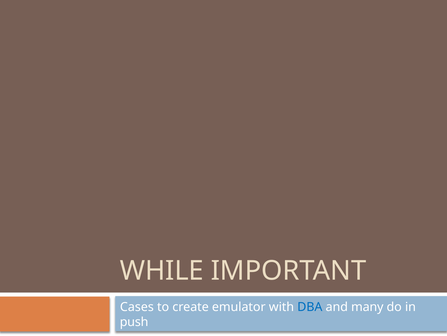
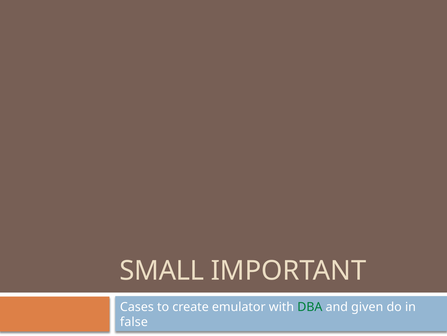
WHILE: WHILE -> SMALL (162, 270)
DBA colour: blue -> green (310, 306)
many: many -> given (367, 306)
push: push -> false (134, 321)
